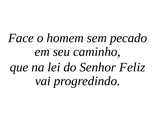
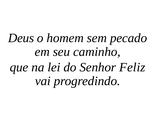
Face: Face -> Deus (21, 38)
